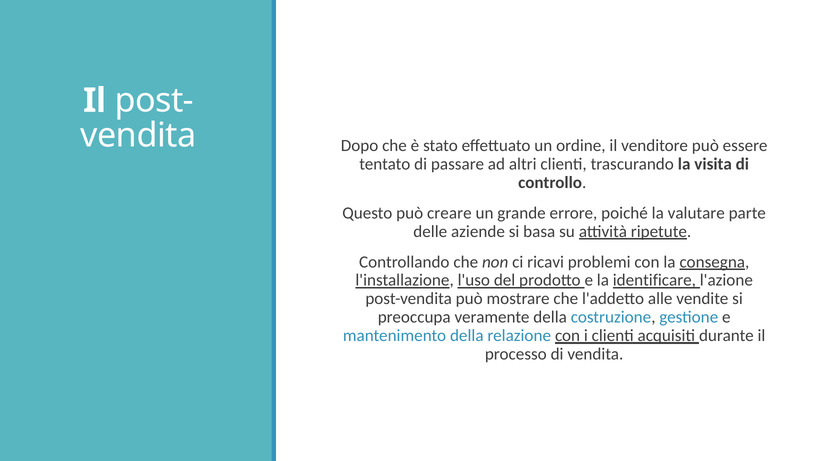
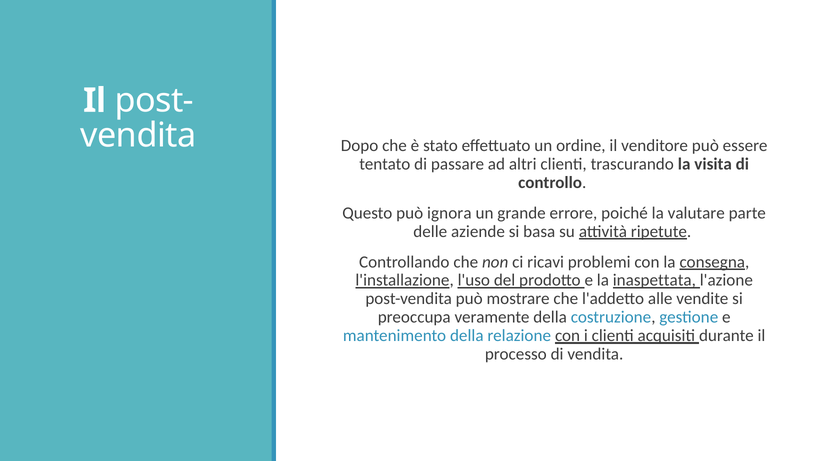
creare: creare -> ignora (449, 213)
identificare: identificare -> inaspettata (654, 280)
